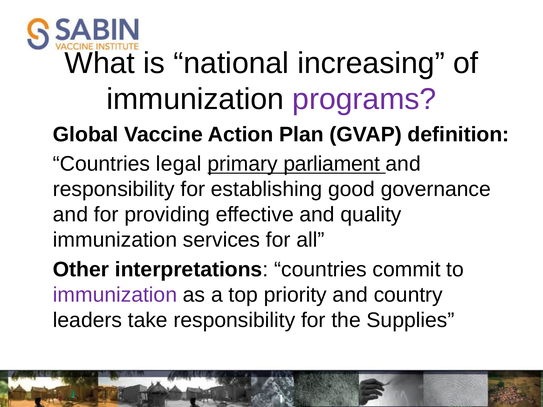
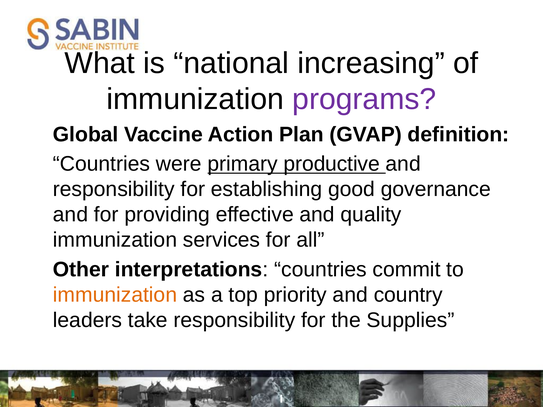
legal: legal -> were (179, 164)
parliament: parliament -> productive (332, 164)
immunization colour: purple -> orange (115, 295)
